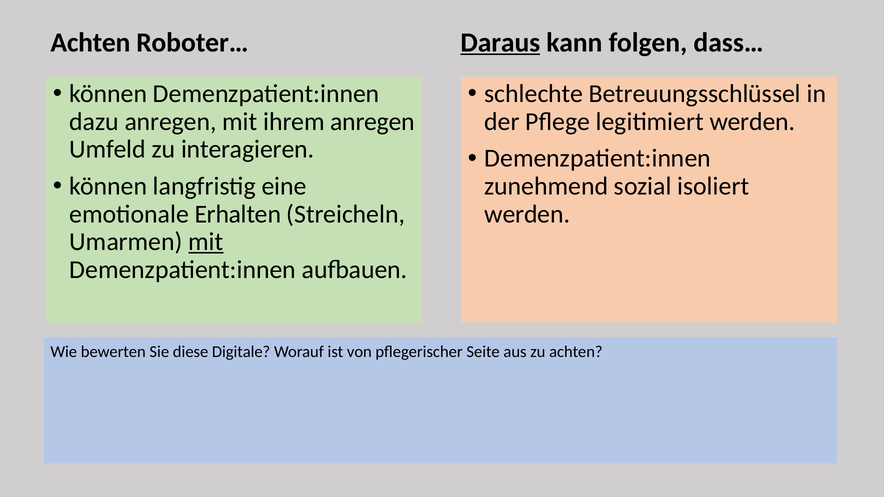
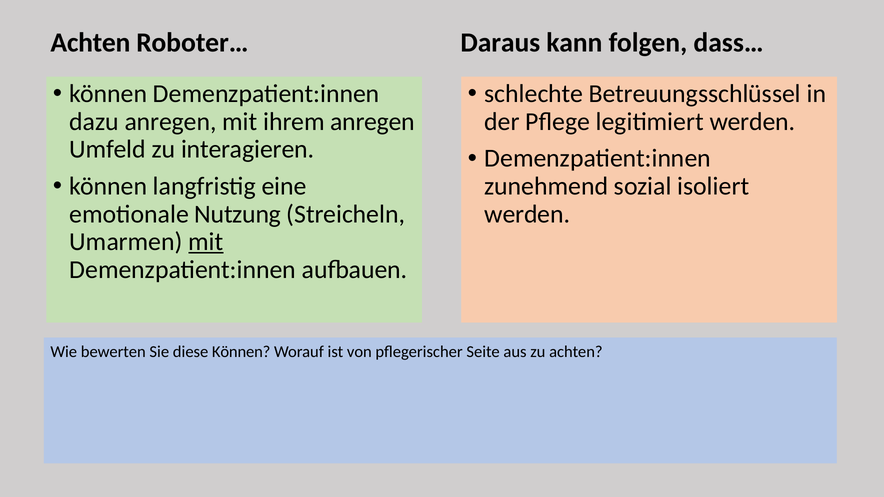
Daraus underline: present -> none (500, 42)
Erhalten: Erhalten -> Nutzung (238, 214)
diese Digitale: Digitale -> Können (241, 352)
